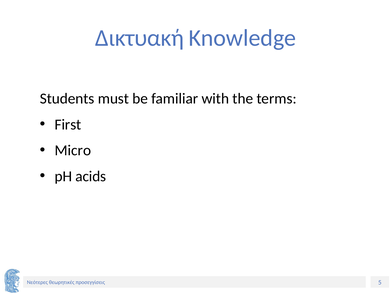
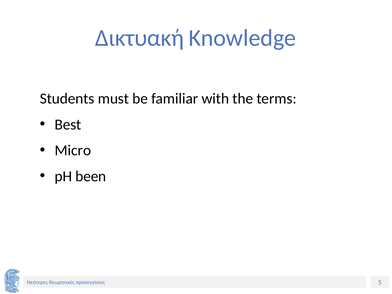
First: First -> Best (68, 125)
acids: acids -> been (91, 176)
